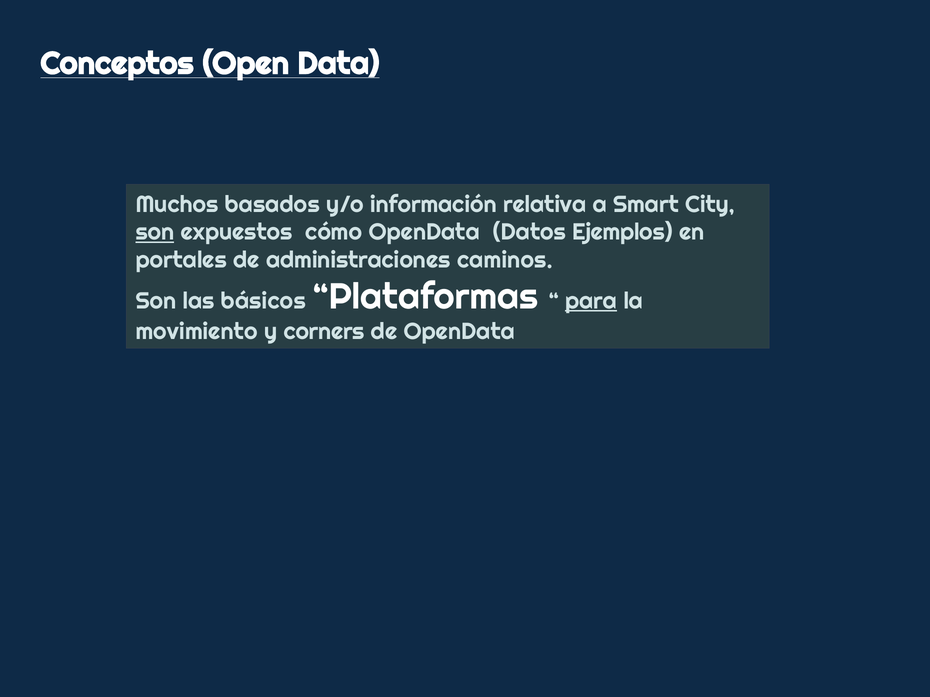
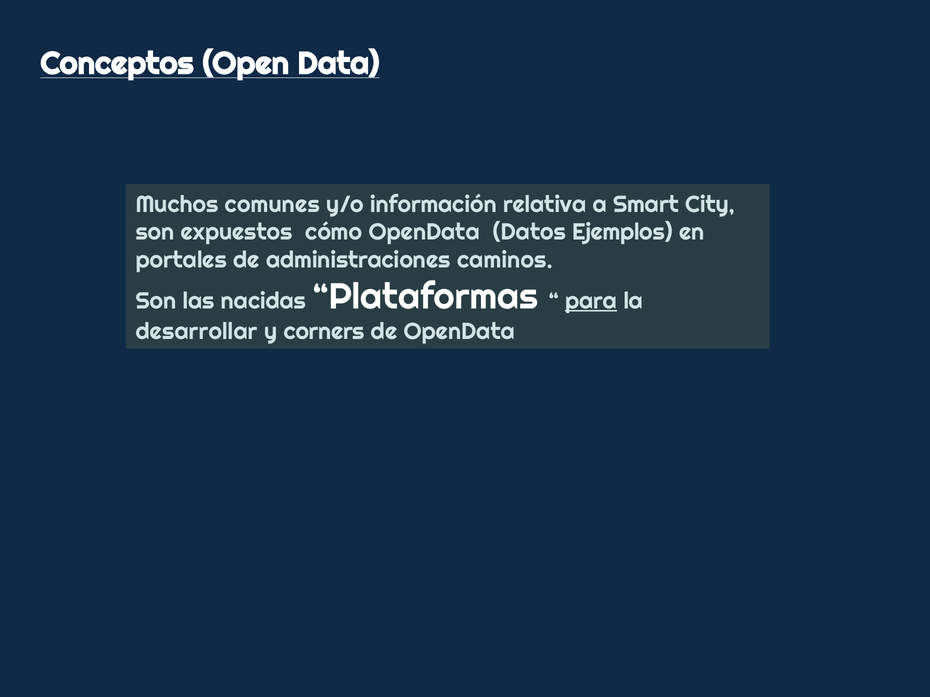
basados: basados -> comunes (272, 205)
son underline: present -> none (155, 232)
básicos: básicos -> nacidas (263, 301)
movimiento: movimiento -> desarrollar (197, 332)
